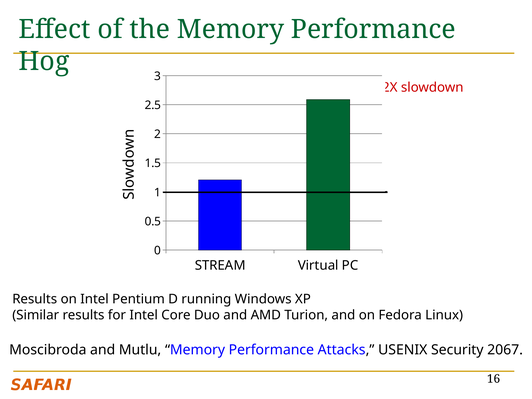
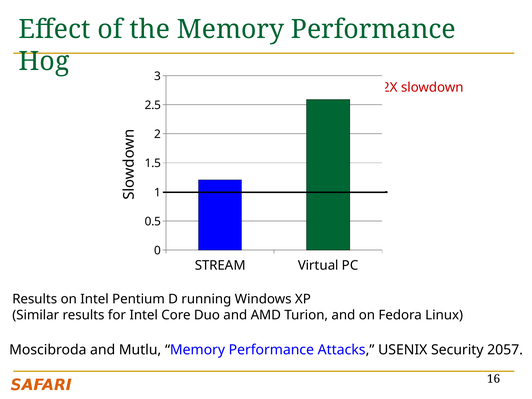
2067: 2067 -> 2057 (505, 350)
